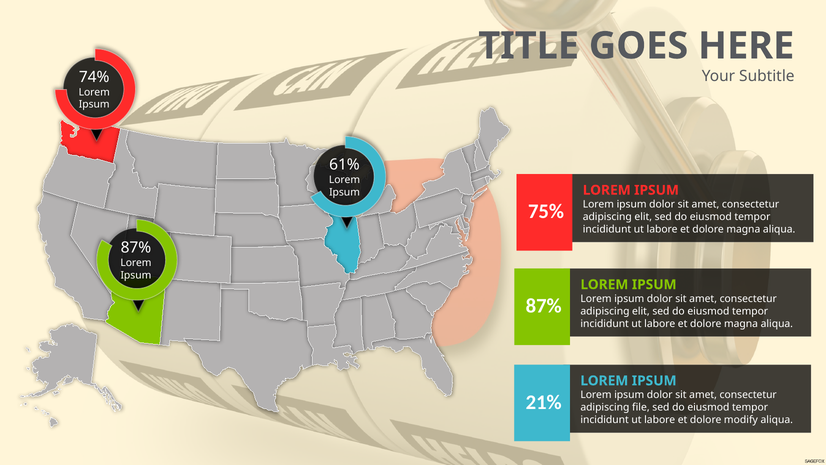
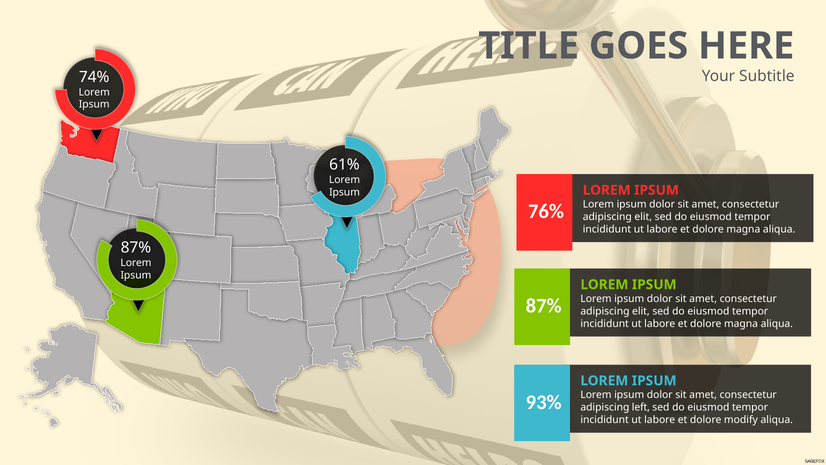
75%: 75% -> 76% (546, 211)
21%: 21% -> 93% (544, 402)
file: file -> left (641, 407)
